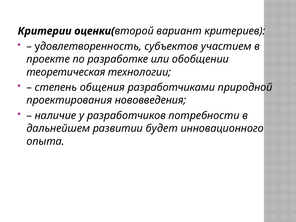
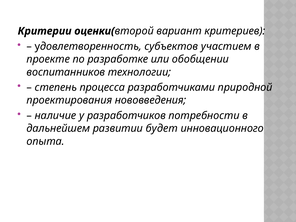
теоретическая: теоретическая -> воспитанников (66, 72)
общения: общения -> процесса (102, 87)
